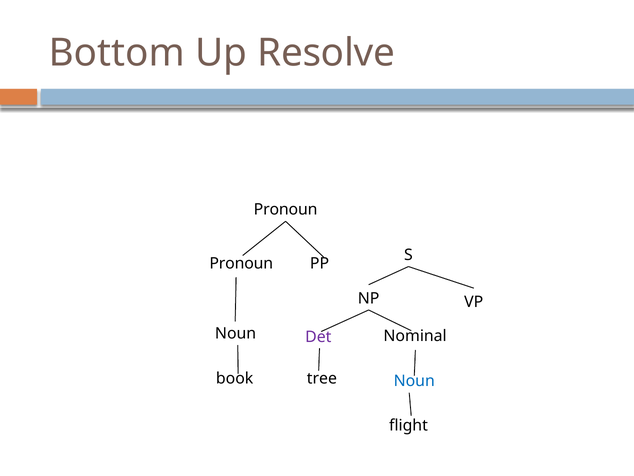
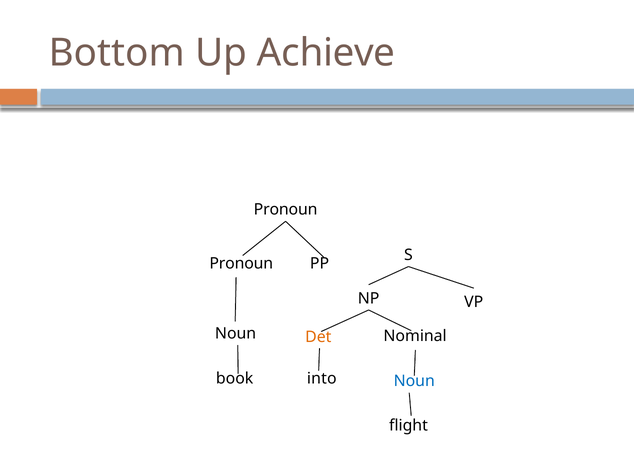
Resolve: Resolve -> Achieve (326, 53)
Det colour: purple -> orange (318, 337)
tree: tree -> into (322, 378)
